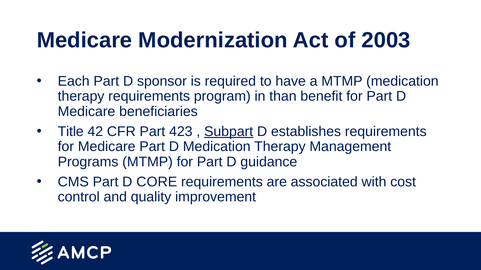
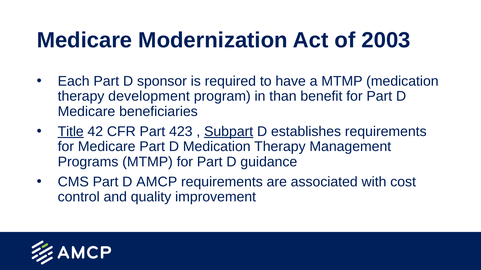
therapy requirements: requirements -> development (149, 96)
Title underline: none -> present (71, 132)
CORE: CORE -> AMCP (157, 182)
